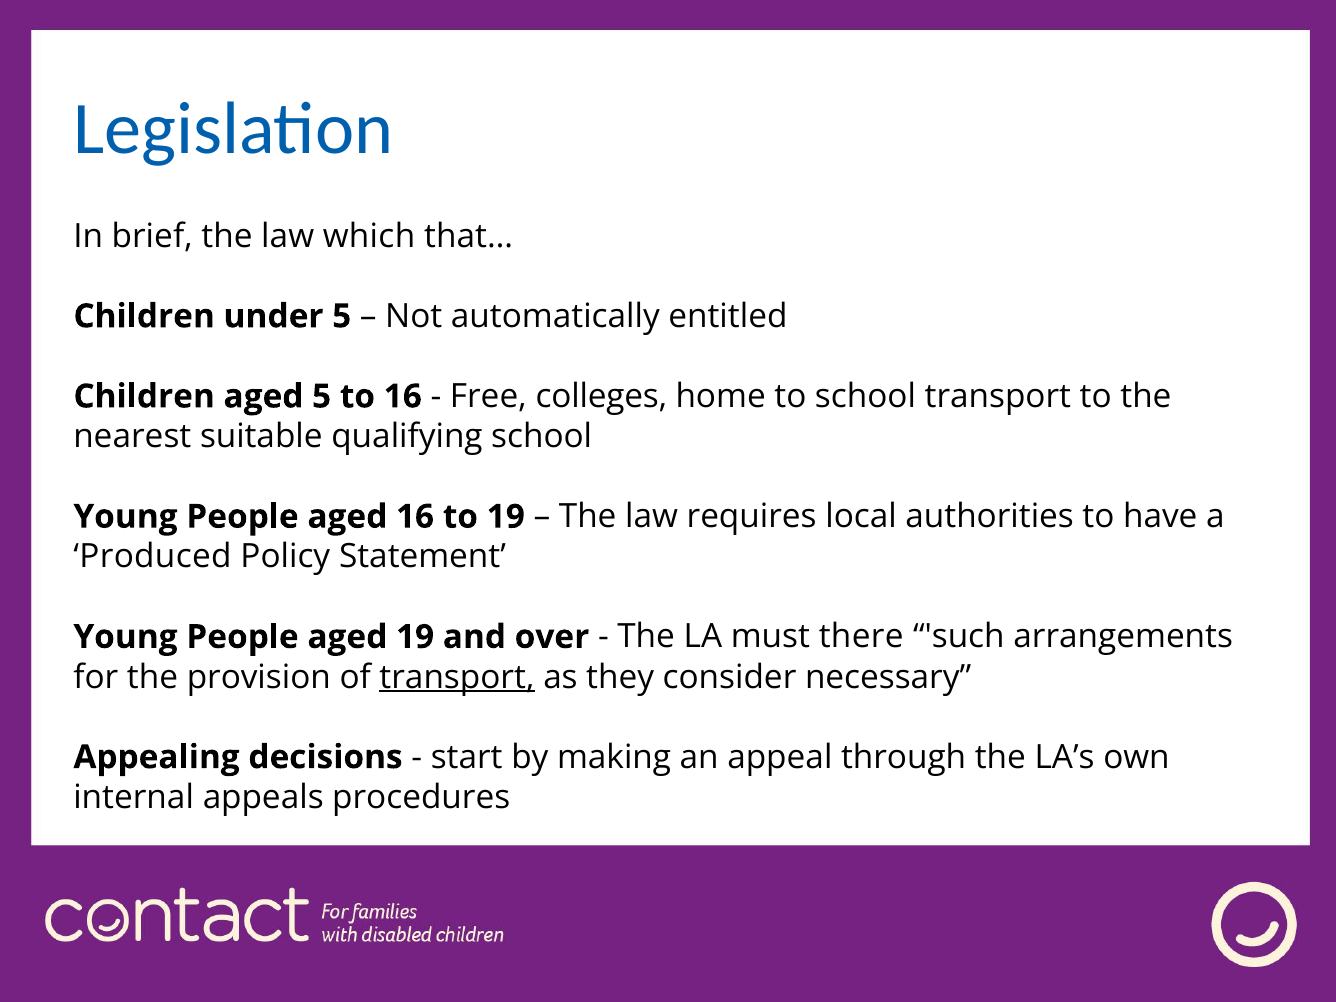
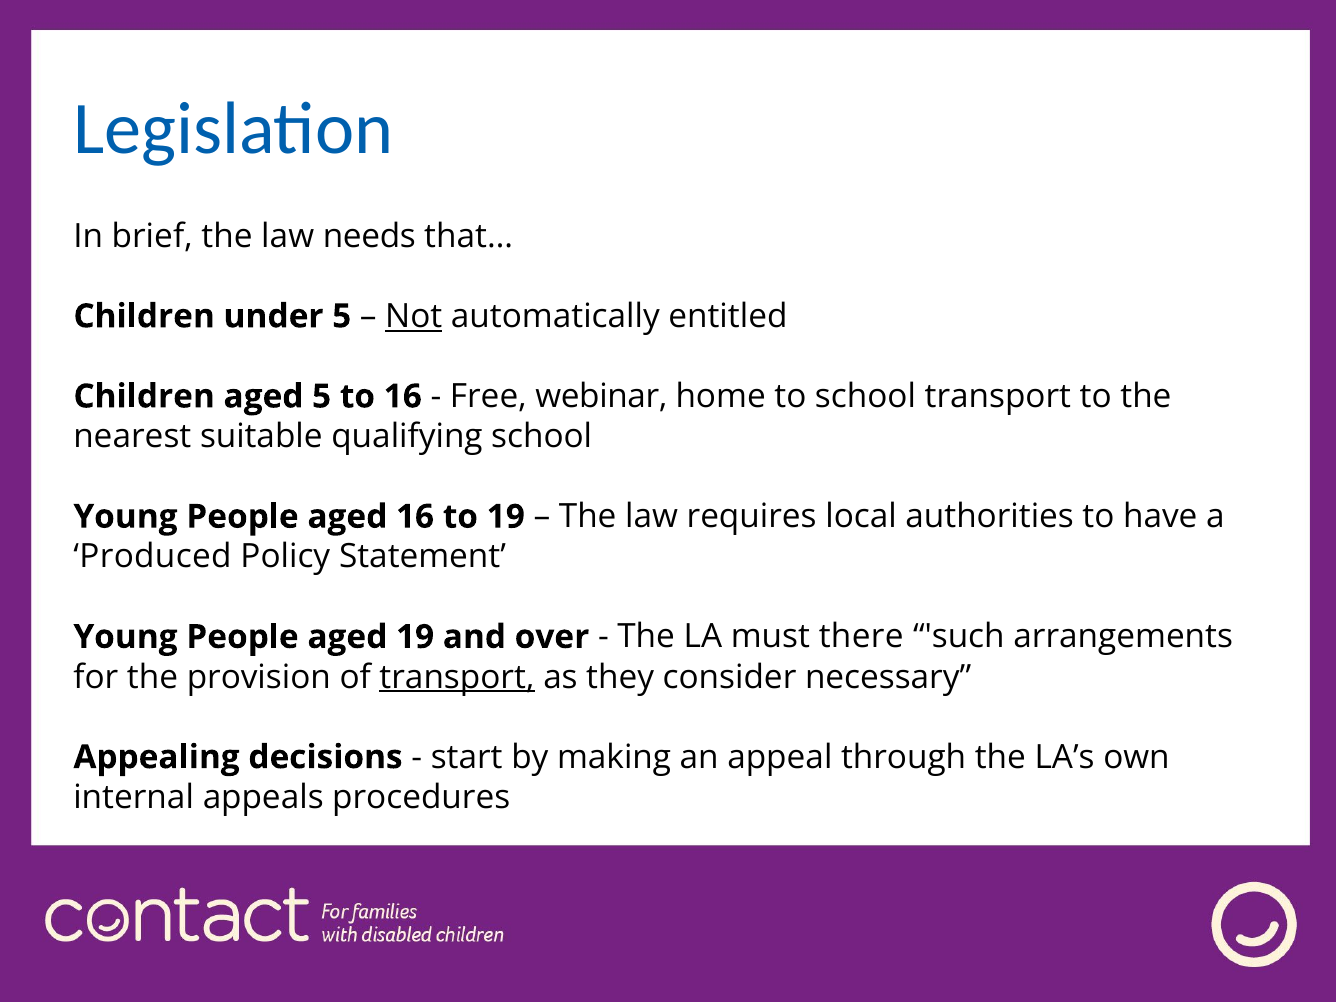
which: which -> needs (369, 236)
Not underline: none -> present (414, 316)
colleges: colleges -> webinar (601, 396)
